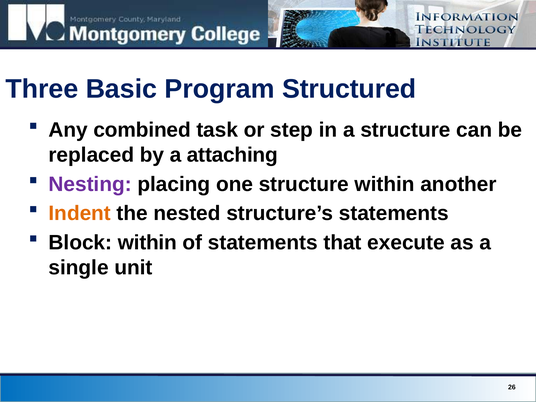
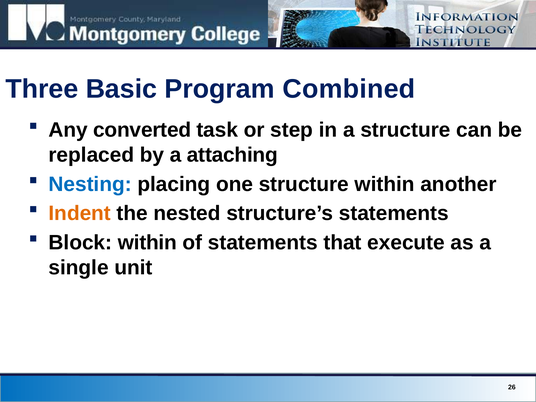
Structured: Structured -> Combined (349, 89)
combined: combined -> converted (142, 130)
Nesting colour: purple -> blue (90, 184)
